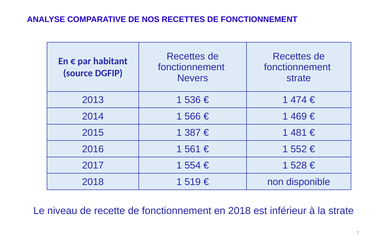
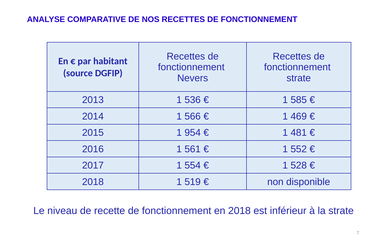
474: 474 -> 585 (299, 100)
387: 387 -> 954 (193, 133)
